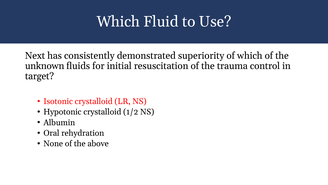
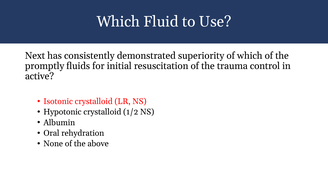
unknown: unknown -> promptly (45, 66)
target: target -> active (39, 76)
